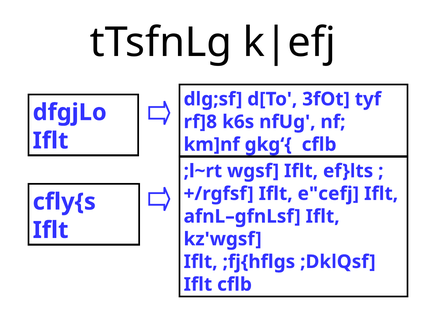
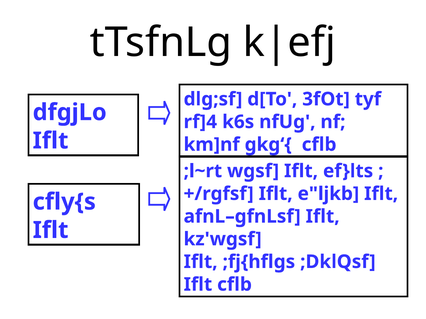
rf]8: rf]8 -> rf]4 (200, 122)
e"cefj: e"cefj -> e"ljkb (328, 194)
